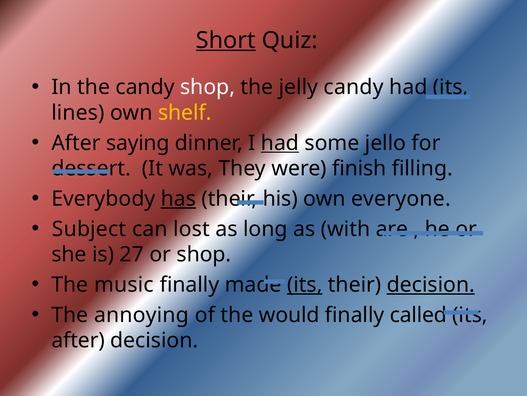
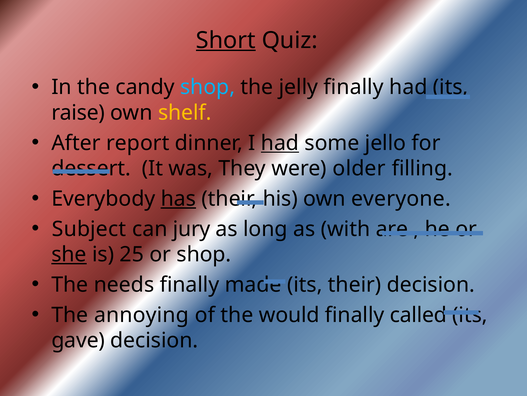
shop colour: white -> light blue (208, 87)
jelly candy: candy -> finally (354, 87)
lines: lines -> raise (78, 113)
saying: saying -> report (138, 143)
finish: finish -> older (359, 168)
lost: lost -> jury (192, 229)
she underline: none -> present (69, 254)
27: 27 -> 25 (132, 254)
music: music -> needs (124, 284)
its underline: present -> none (305, 284)
decision underline: present -> none (431, 284)
after: after -> gave (78, 340)
